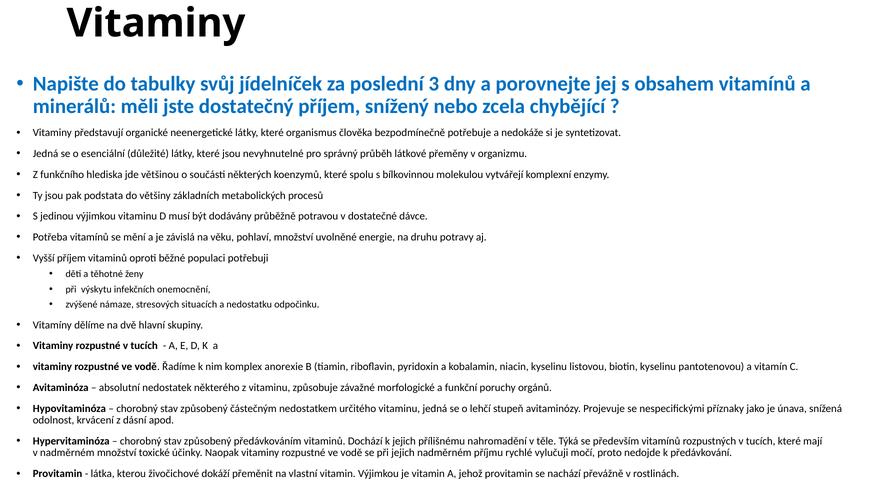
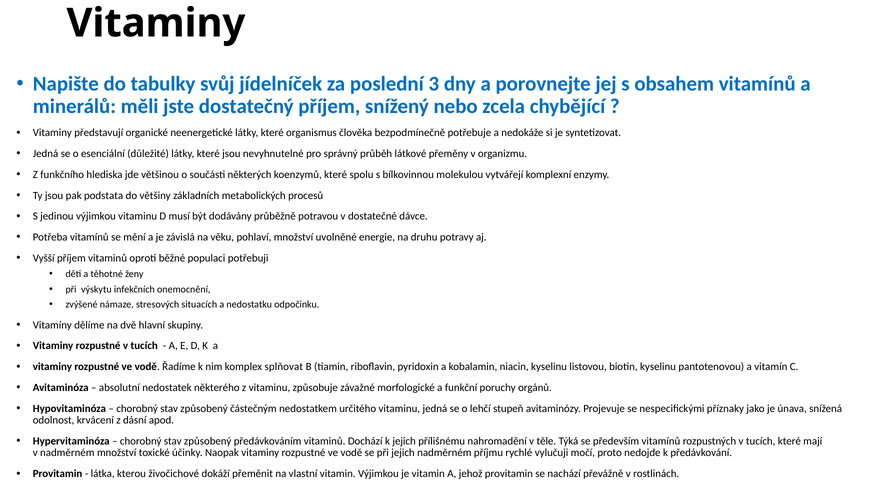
anorexie: anorexie -> splňovat (284, 366)
